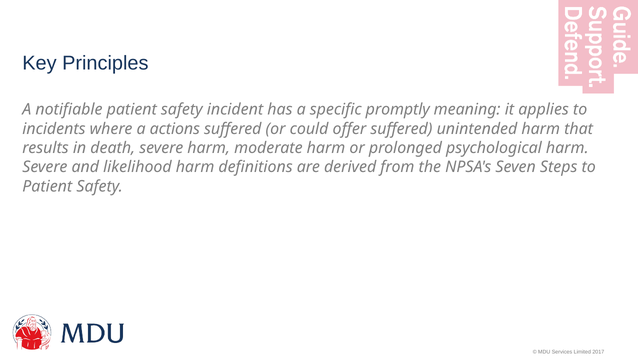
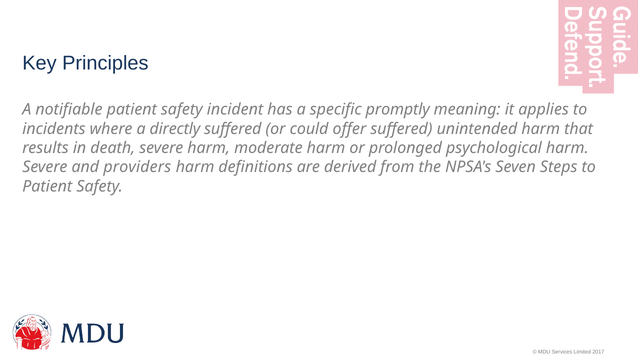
actions: actions -> directly (175, 129)
likelihood: likelihood -> providers (137, 167)
